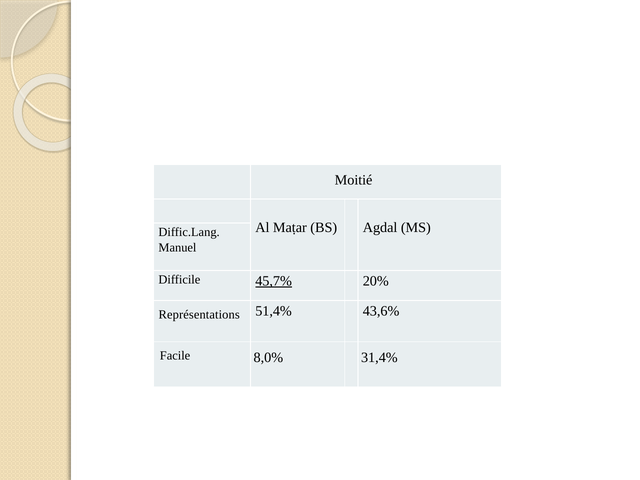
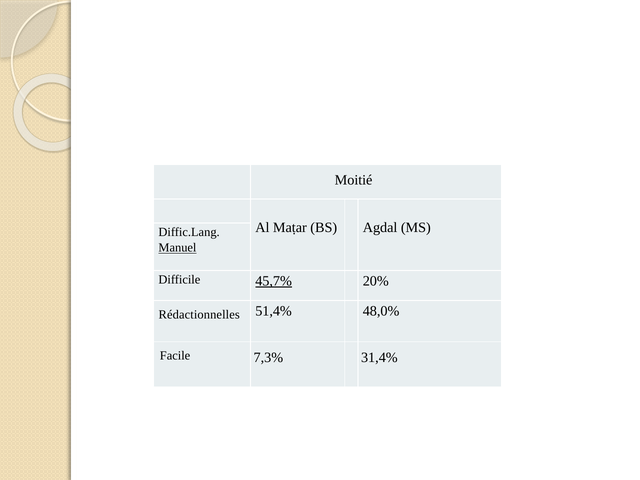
Manuel underline: none -> present (177, 248)
Représentations: Représentations -> Rédactionnelles (199, 314)
43,6%: 43,6% -> 48,0% (381, 311)
8,0%: 8,0% -> 7,3% (268, 358)
